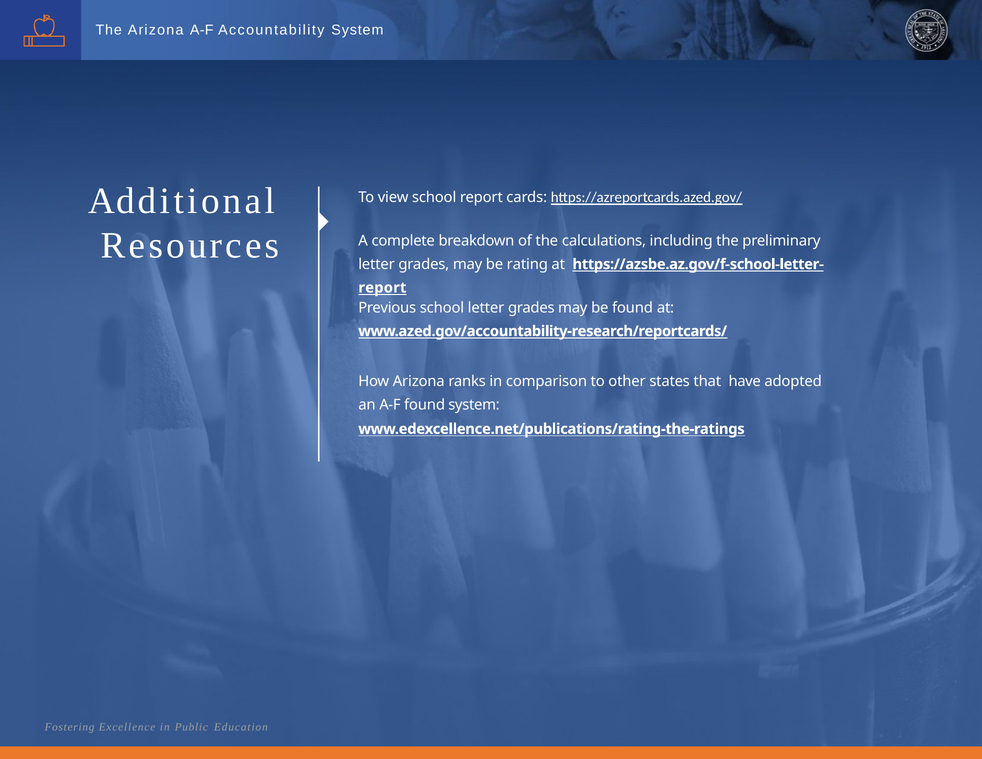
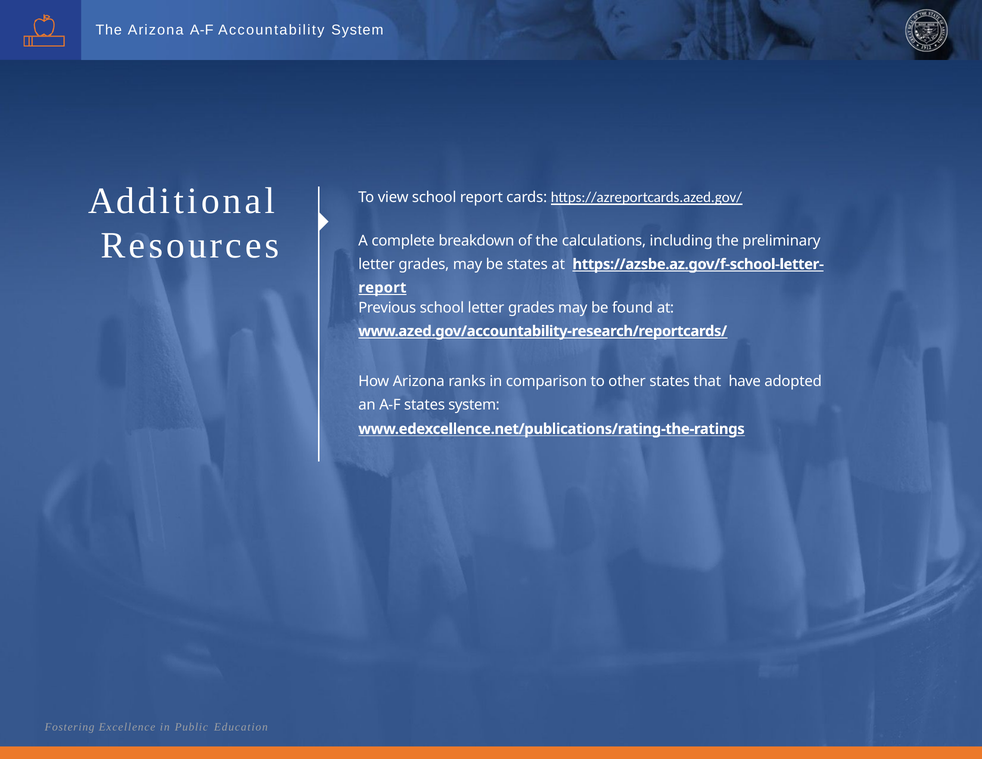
be rating: rating -> states (527, 264)
A-F found: found -> states (425, 405)
